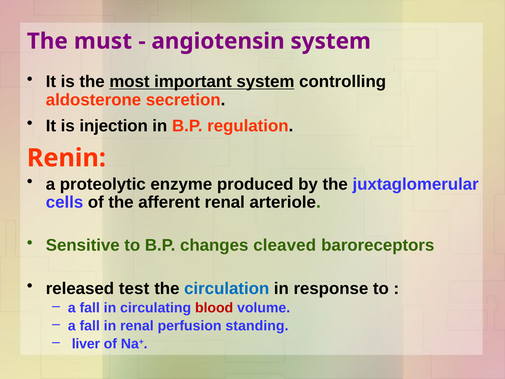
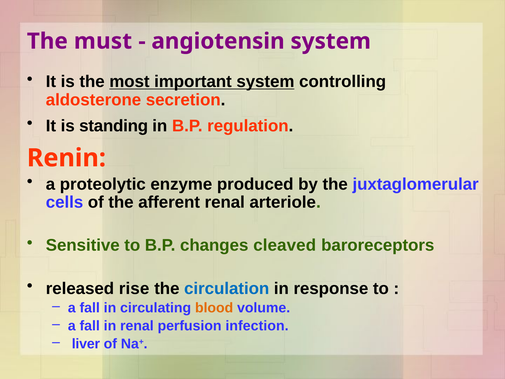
injection: injection -> standing (114, 126)
test: test -> rise (134, 288)
blood colour: red -> orange (214, 308)
standing: standing -> infection (257, 326)
